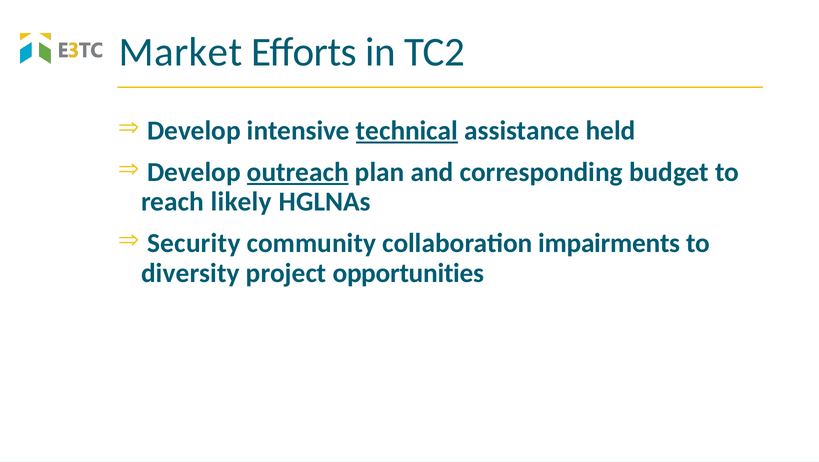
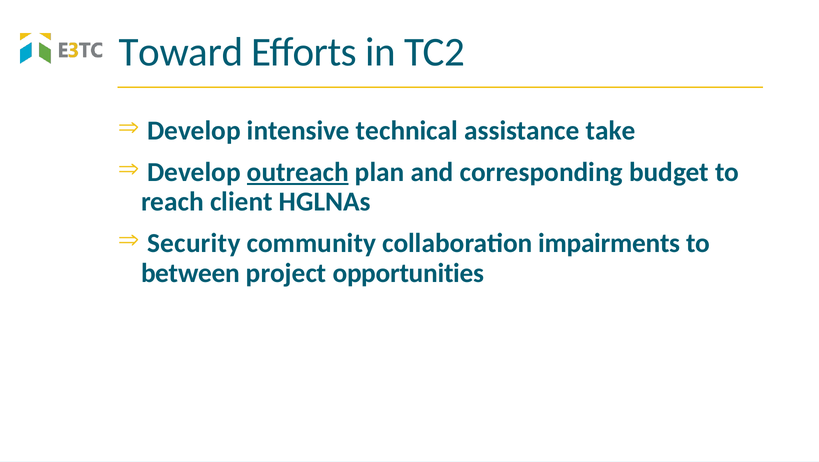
Market: Market -> Toward (181, 52)
technical underline: present -> none (407, 131)
held: held -> take (611, 131)
likely: likely -> client (241, 202)
diversity: diversity -> between (191, 273)
